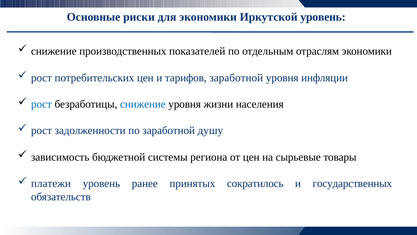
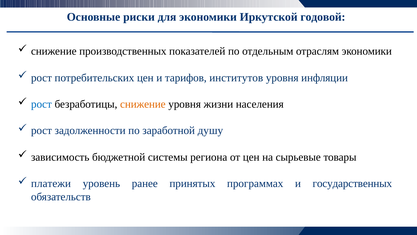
Иркутской уровень: уровень -> годовой (323, 17)
тарифов заработной: заработной -> институтов (236, 78)
снижение colour: blue -> orange (143, 104)
сократилось: сократилось -> программах (255, 183)
